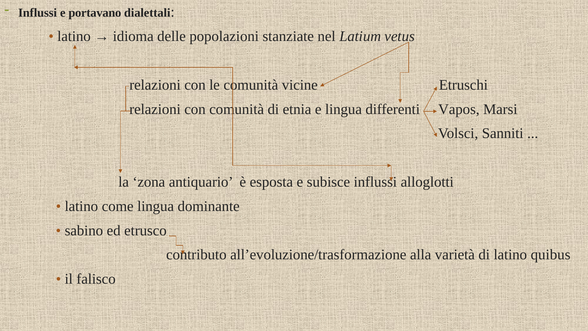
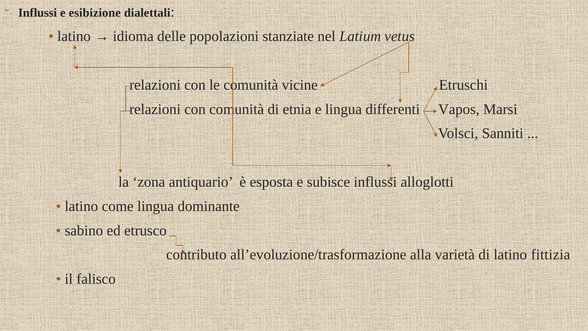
portavano: portavano -> esibizione (95, 13)
quibus: quibus -> fittizia (551, 255)
